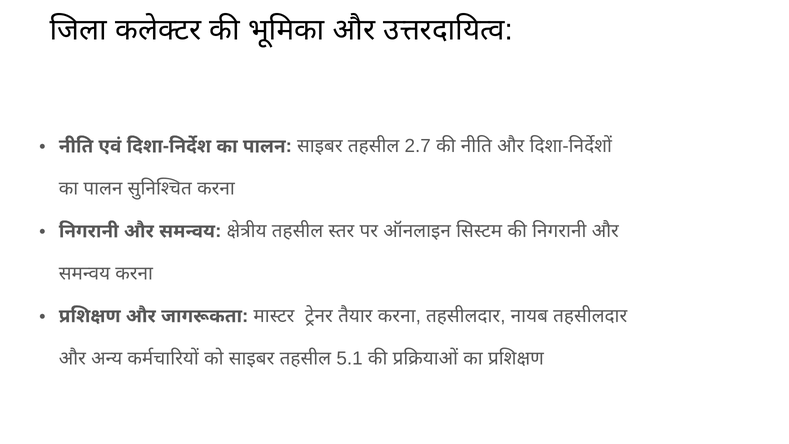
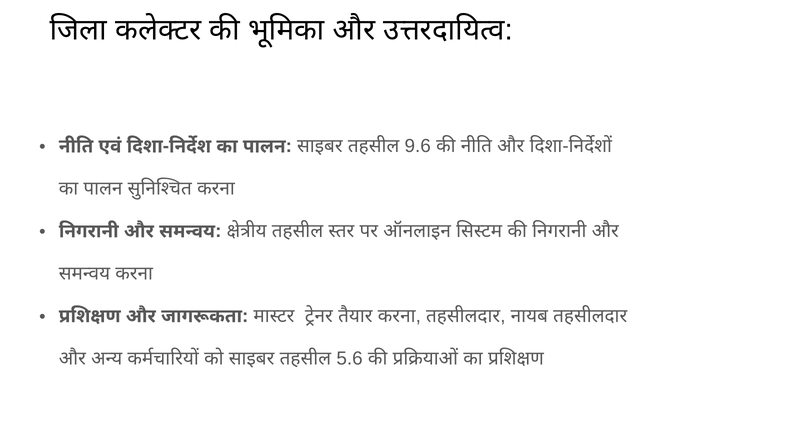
2.7: 2.7 -> 9.6 (418, 146)
5.1: 5.1 -> 5.6 (350, 358)
